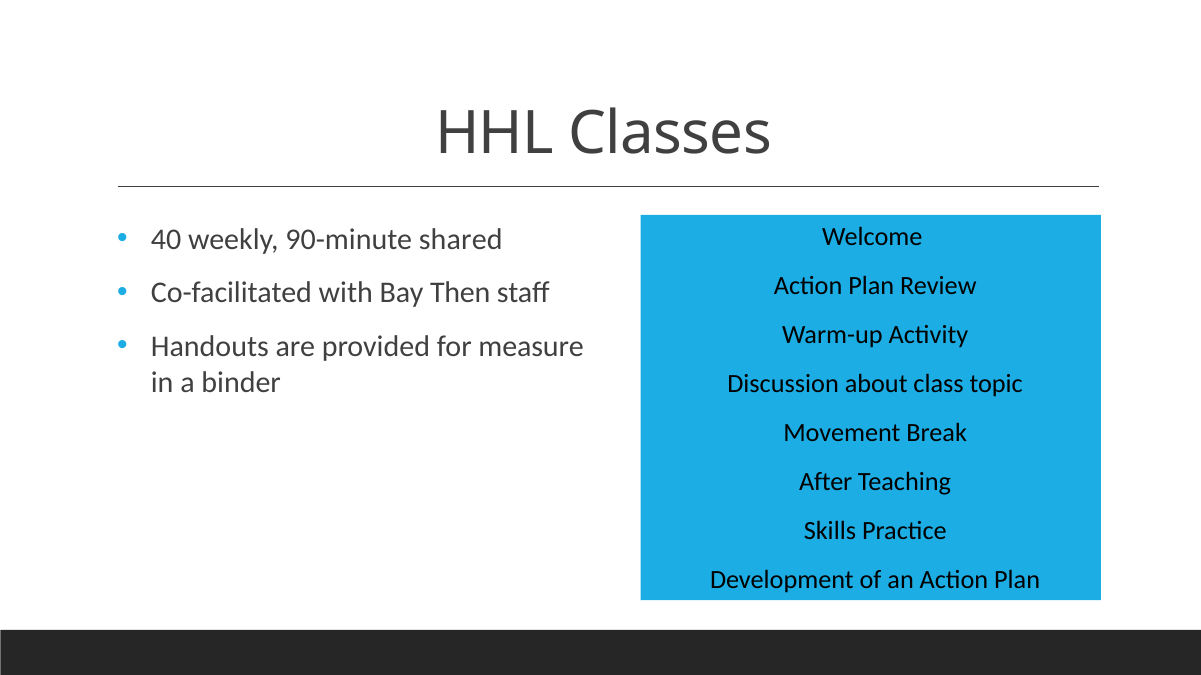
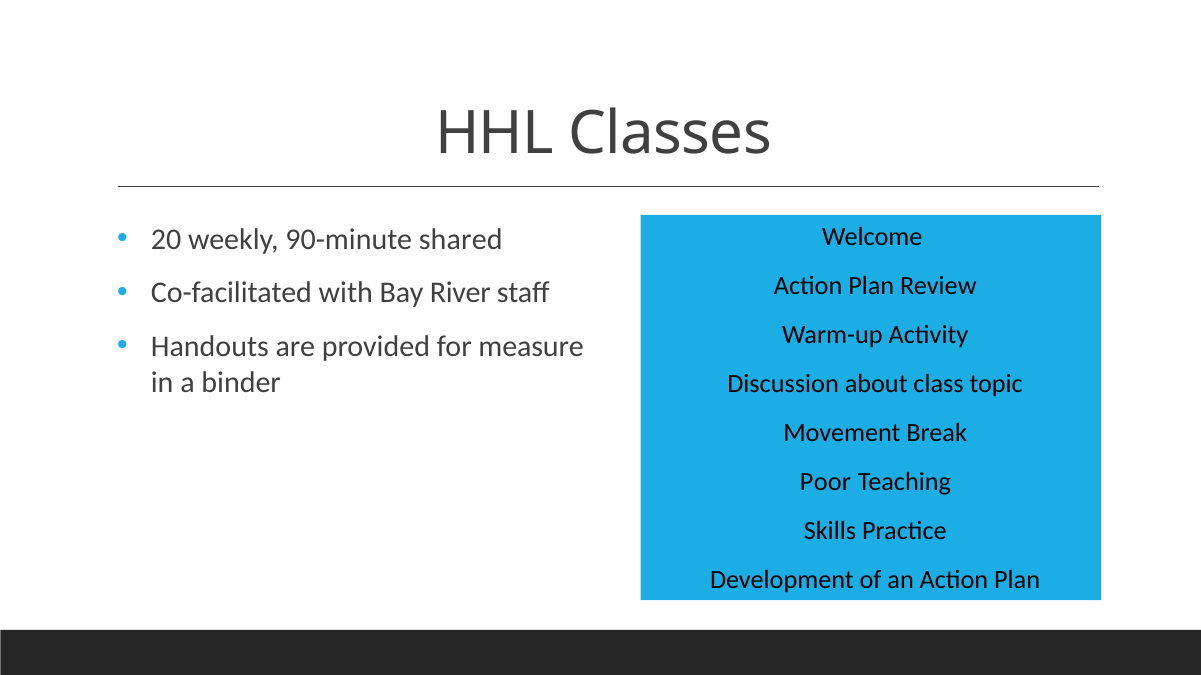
40: 40 -> 20 (166, 240)
Then: Then -> River (460, 293)
After: After -> Poor (826, 482)
